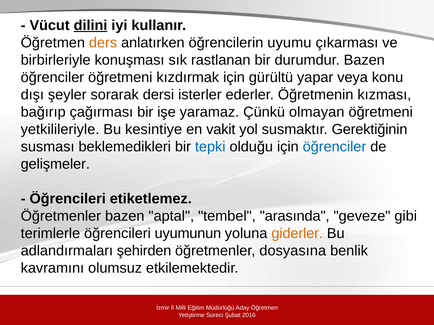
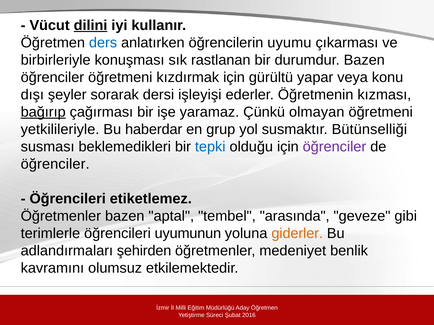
ders colour: orange -> blue (103, 43)
isterler: isterler -> işleyişi (200, 95)
bağırıp underline: none -> present (43, 112)
kesintiye: kesintiye -> haberdar (154, 130)
vakit: vakit -> grup (221, 130)
Gerektiğinin: Gerektiğinin -> Bütünselliği (369, 130)
öğrenciler colour: blue -> purple (334, 147)
gelişmeler: gelişmeler -> öğrenciler (55, 164)
dosyasına: dosyasına -> medeniyet (293, 251)
